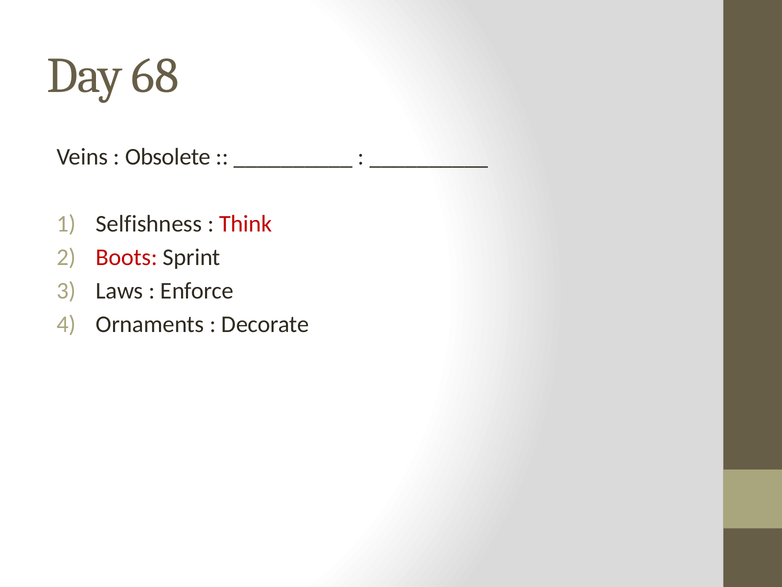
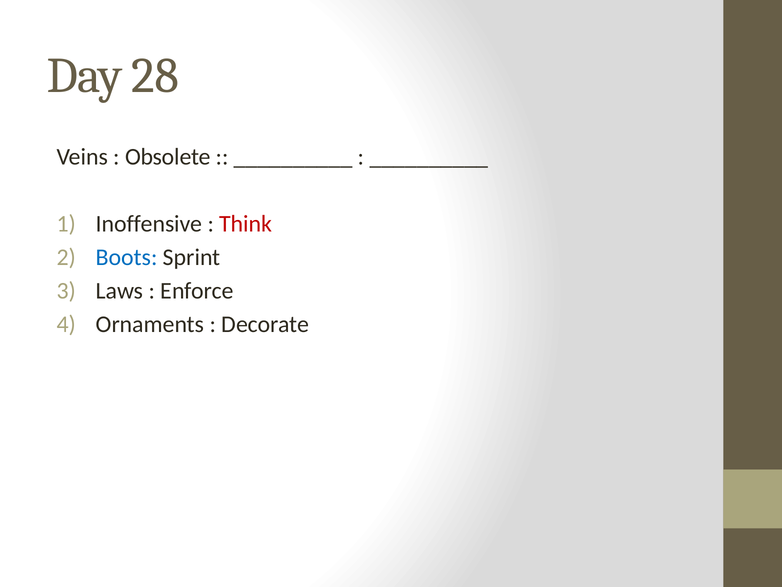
68: 68 -> 28 (155, 76)
Selfishness: Selfishness -> Inoffensive (149, 224)
Boots colour: red -> blue (127, 257)
